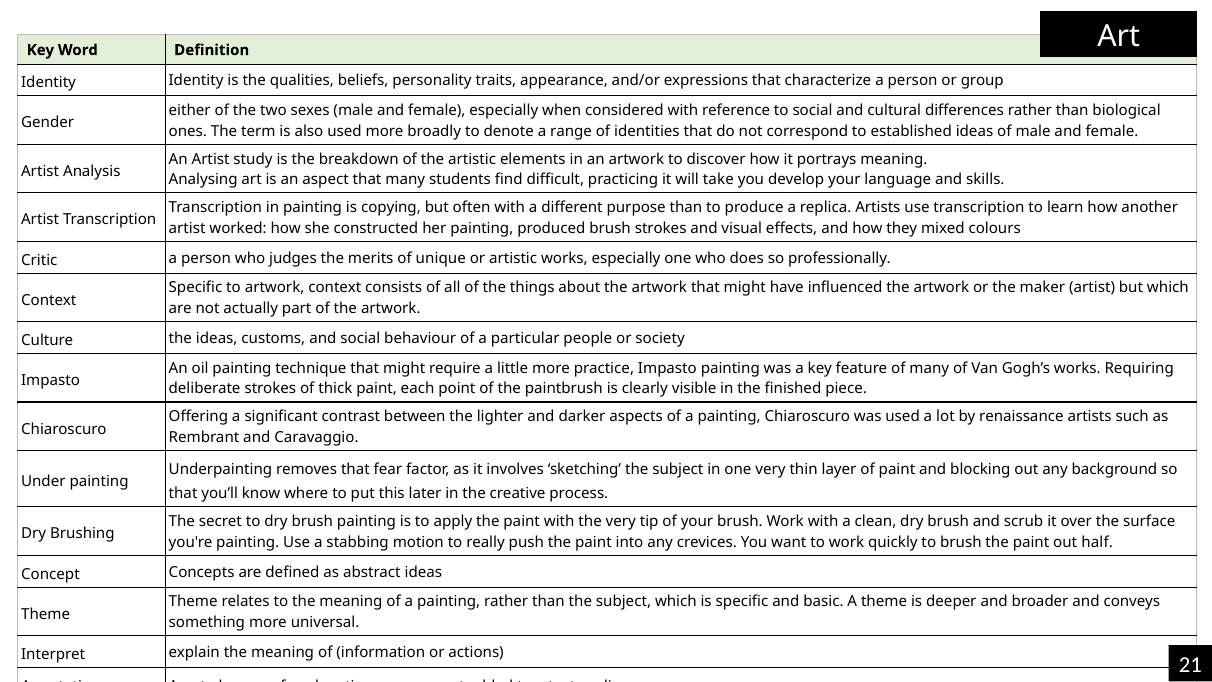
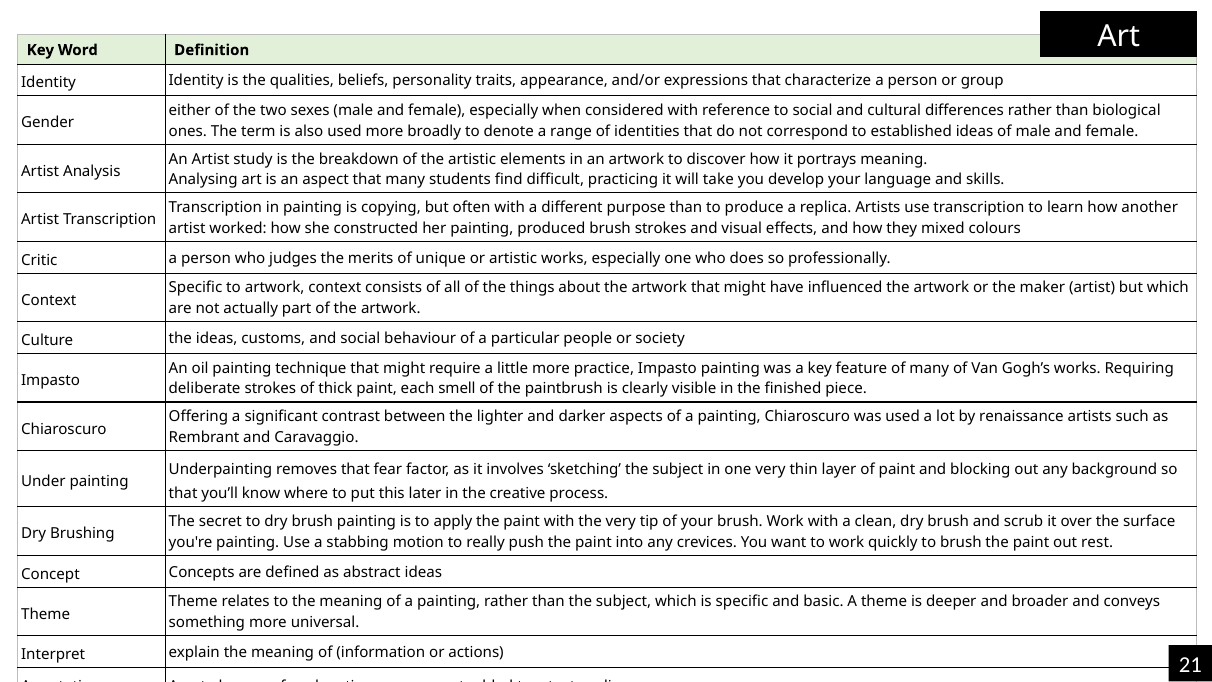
point: point -> smell (457, 389)
half: half -> rest (1097, 542)
